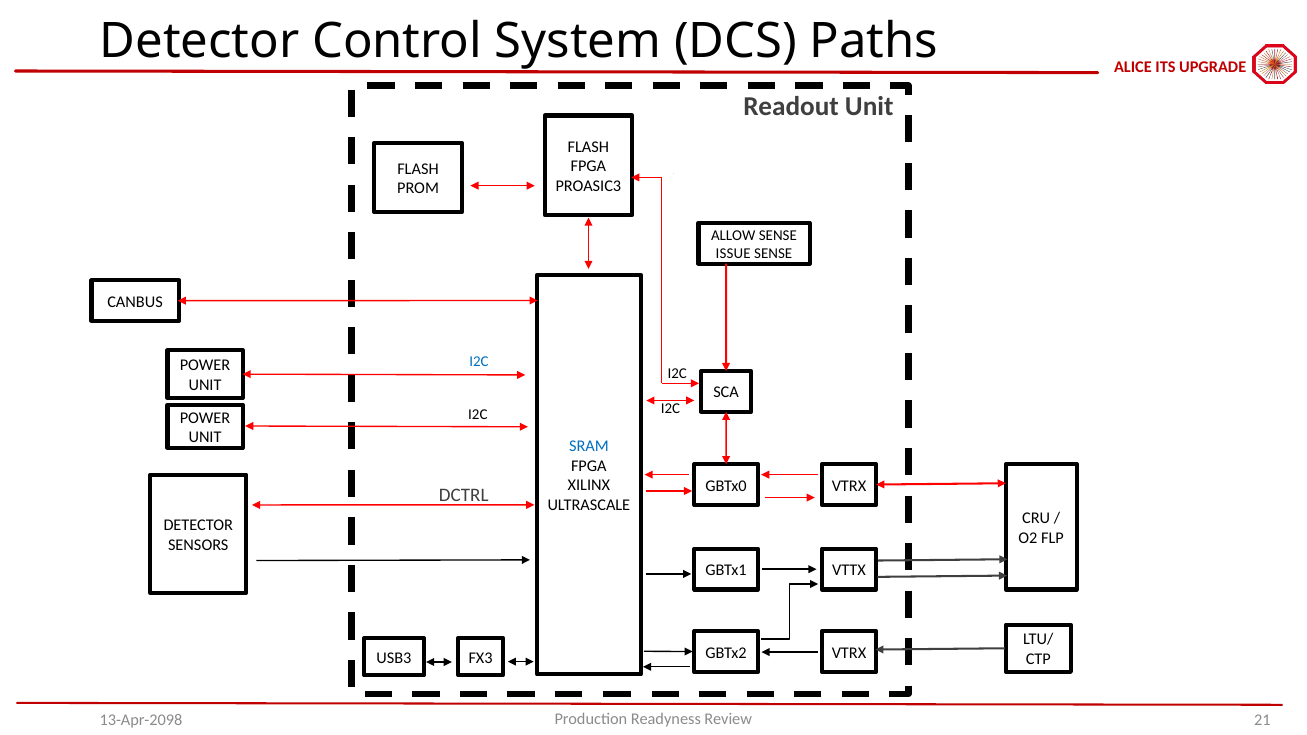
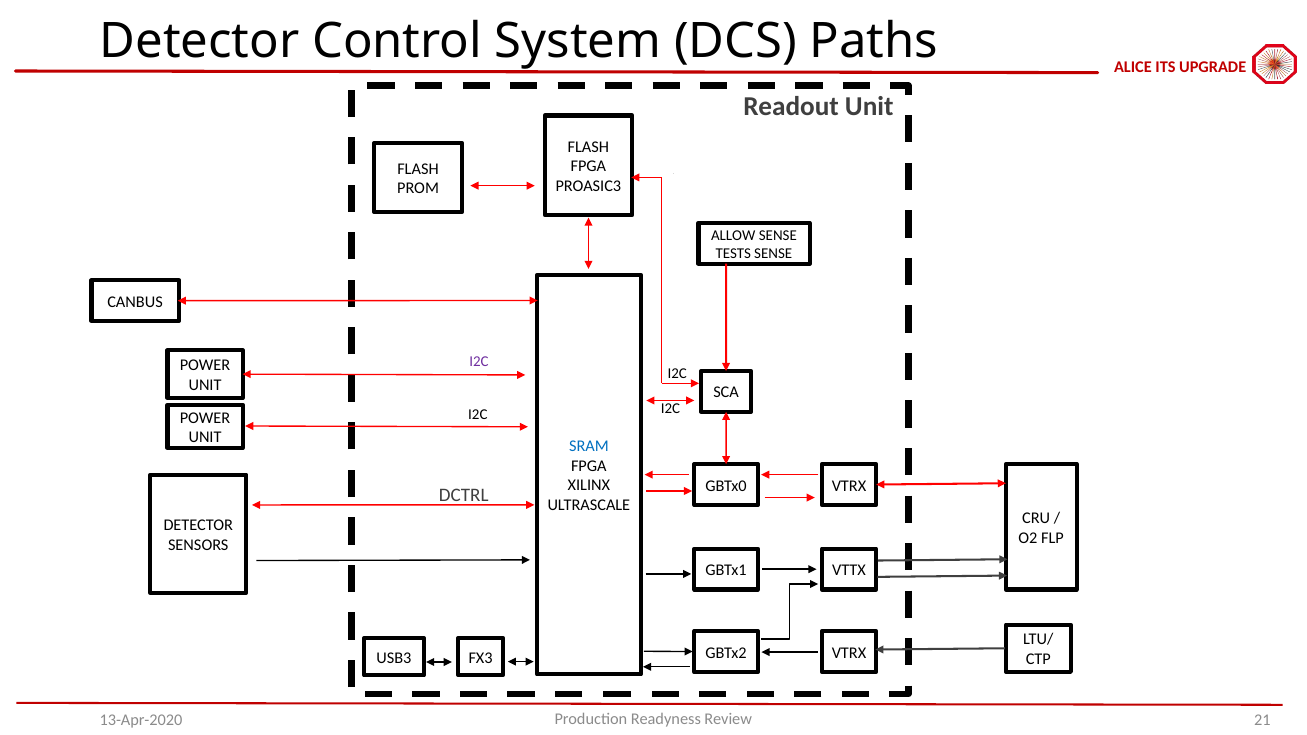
ISSUE: ISSUE -> TESTS (733, 253)
I2C colour: blue -> purple (479, 362)
13-Apr-2098: 13-Apr-2098 -> 13-Apr-2020 (141, 720)
